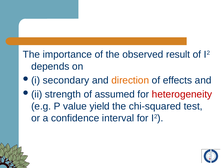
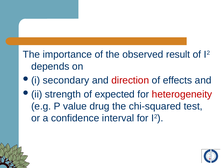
direction colour: orange -> red (130, 80)
assumed: assumed -> expected (115, 94)
yield: yield -> drug (100, 106)
